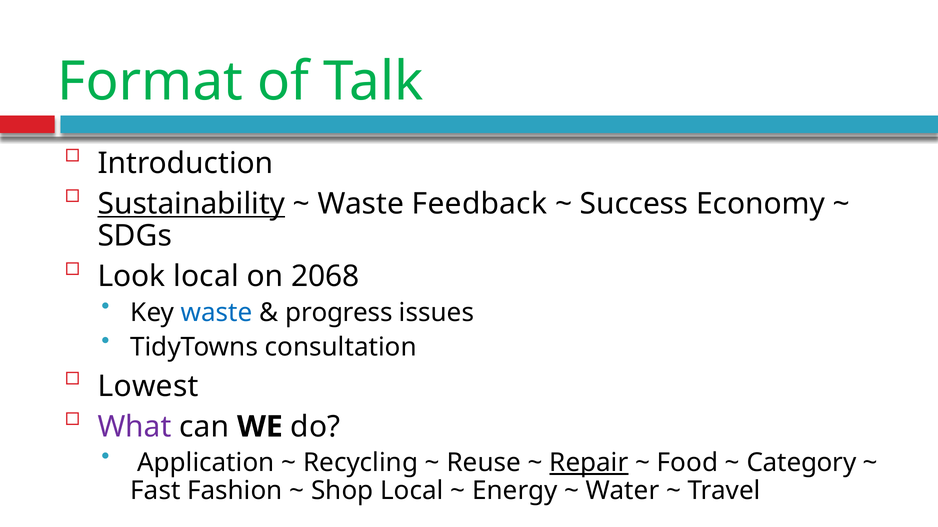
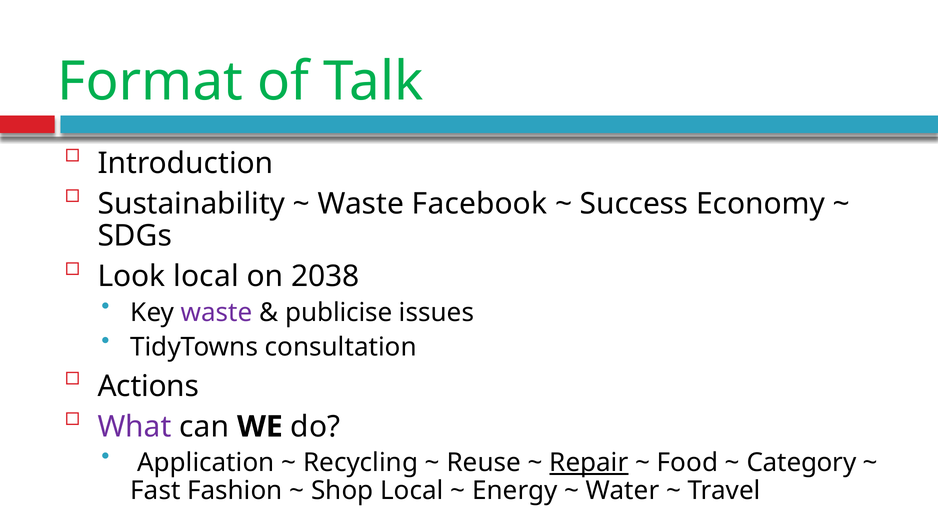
Sustainability underline: present -> none (191, 204)
Feedback: Feedback -> Facebook (480, 204)
2068: 2068 -> 2038 (325, 277)
waste colour: blue -> purple (217, 313)
progress: progress -> publicise (339, 313)
Lowest: Lowest -> Actions (148, 387)
